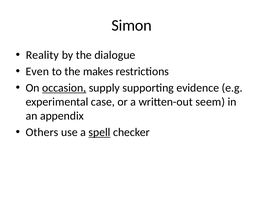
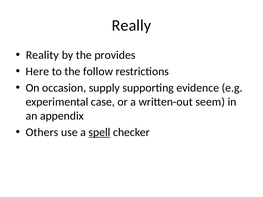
Simon: Simon -> Really (131, 25)
dialogue: dialogue -> provides (115, 55)
Even: Even -> Here (37, 72)
makes: makes -> follow (98, 72)
occasion underline: present -> none (64, 88)
